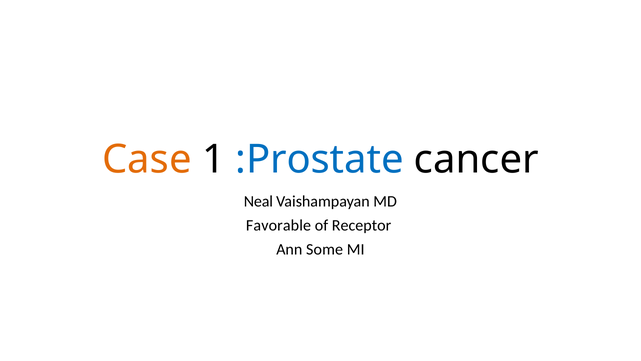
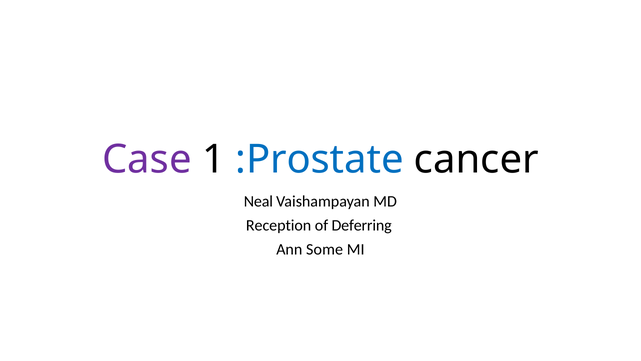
Case colour: orange -> purple (147, 160)
Favorable: Favorable -> Reception (279, 225)
Receptor: Receptor -> Deferring (362, 225)
